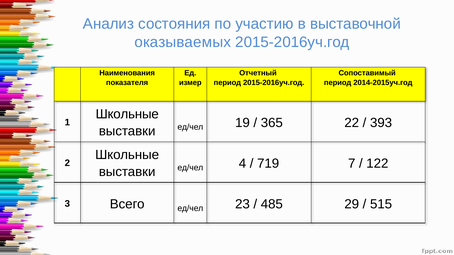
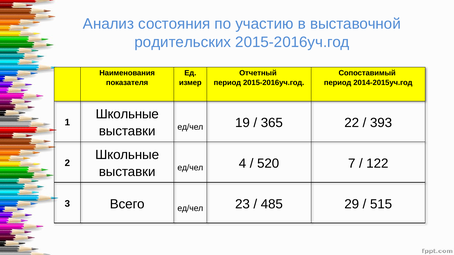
оказываемых: оказываемых -> родительских (183, 42)
719: 719 -> 520 (268, 164)
